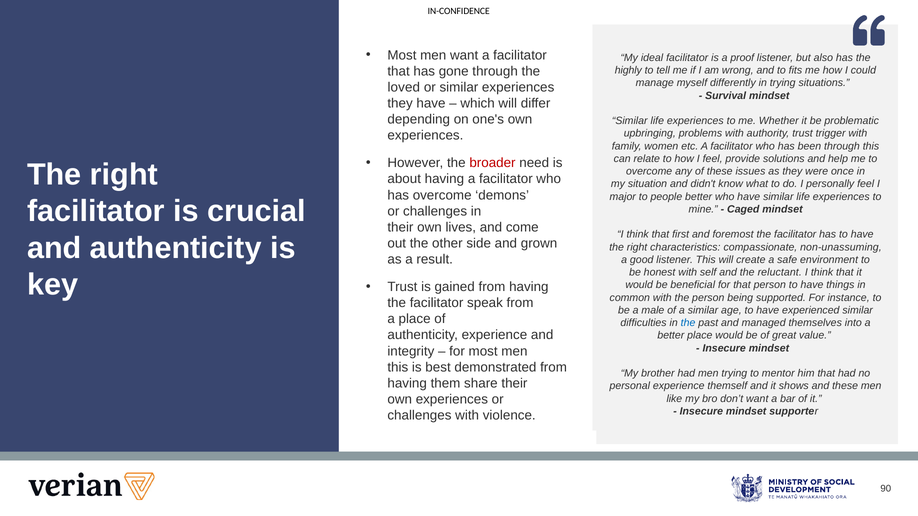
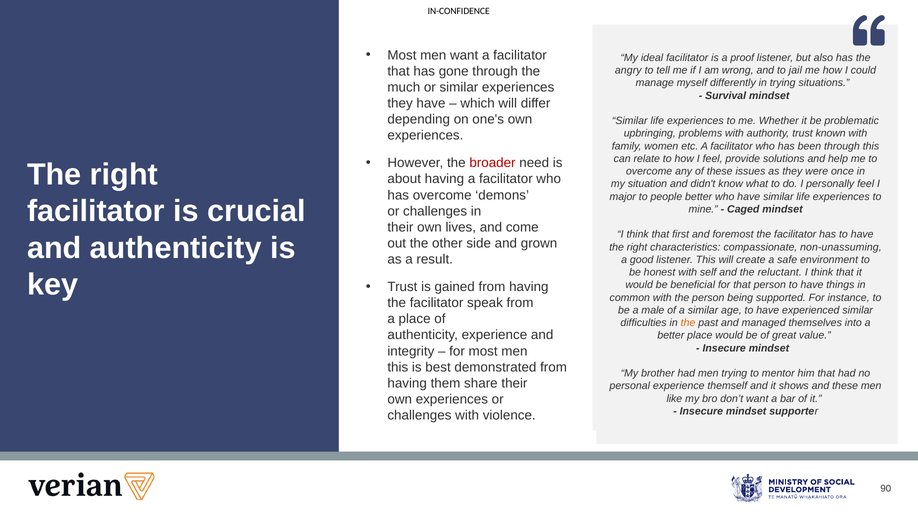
highly: highly -> angry (628, 70)
fits: fits -> jail (795, 70)
loved: loved -> much (404, 87)
trigger: trigger -> known (831, 134)
the colour: blue -> orange (688, 323)
